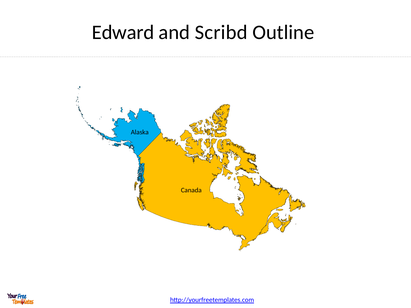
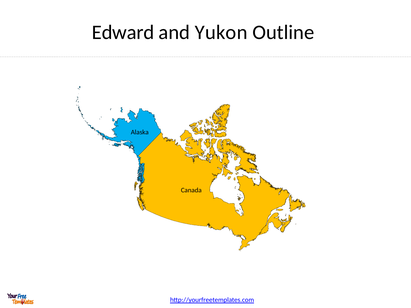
Scribd: Scribd -> Yukon (221, 32)
